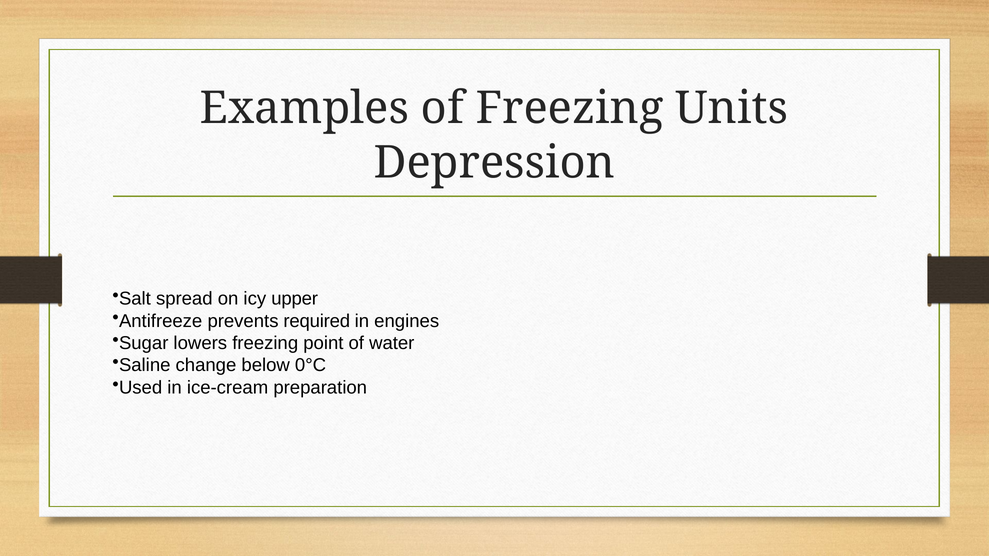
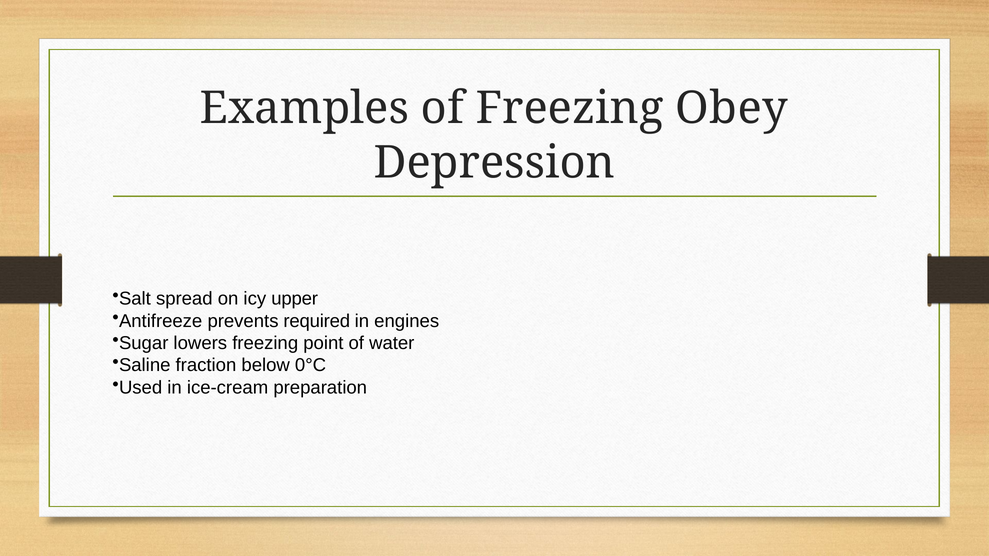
Units: Units -> Obey (732, 109)
change: change -> fraction (206, 366)
